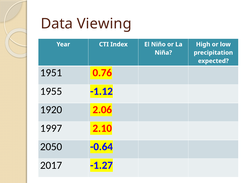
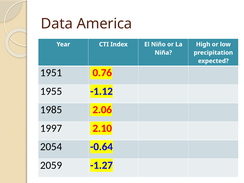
Viewing: Viewing -> America (104, 24)
1920: 1920 -> 1985 (51, 110)
2050: 2050 -> 2054 (51, 147)
2017: 2017 -> 2059 (51, 165)
